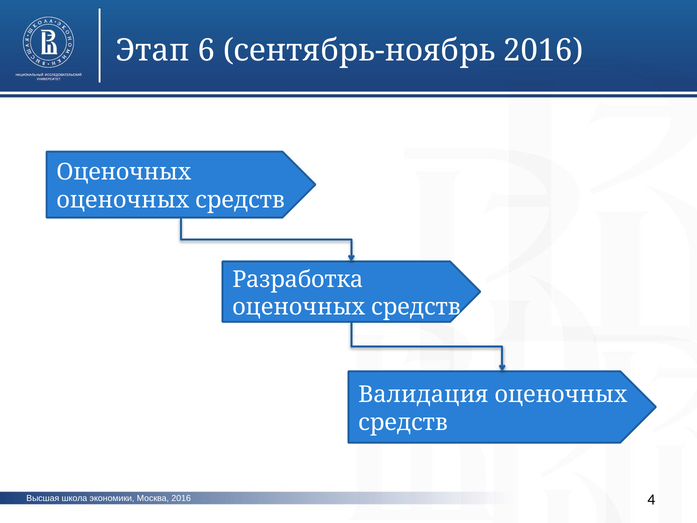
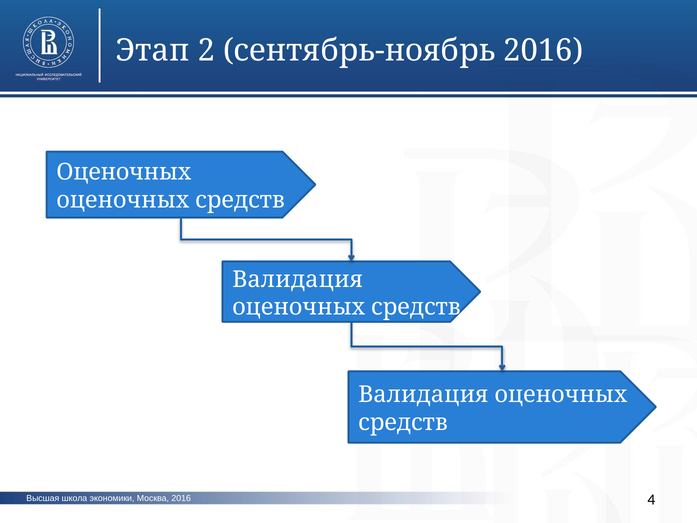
6: 6 -> 2 (206, 51)
Разработка: Разработка -> Валидация (298, 279)
